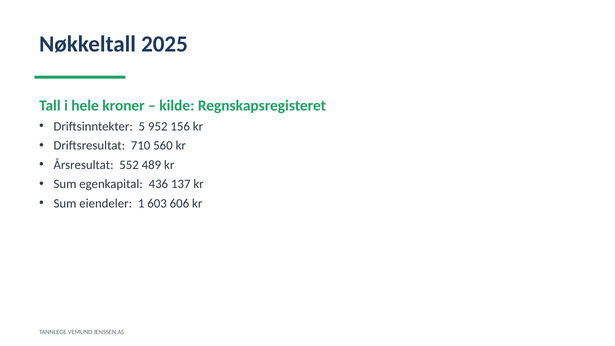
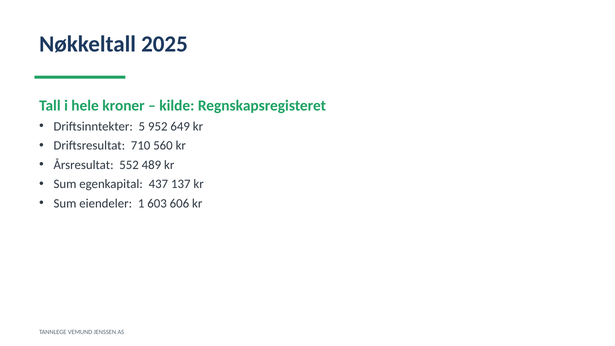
156: 156 -> 649 (180, 126)
436: 436 -> 437 (158, 184)
